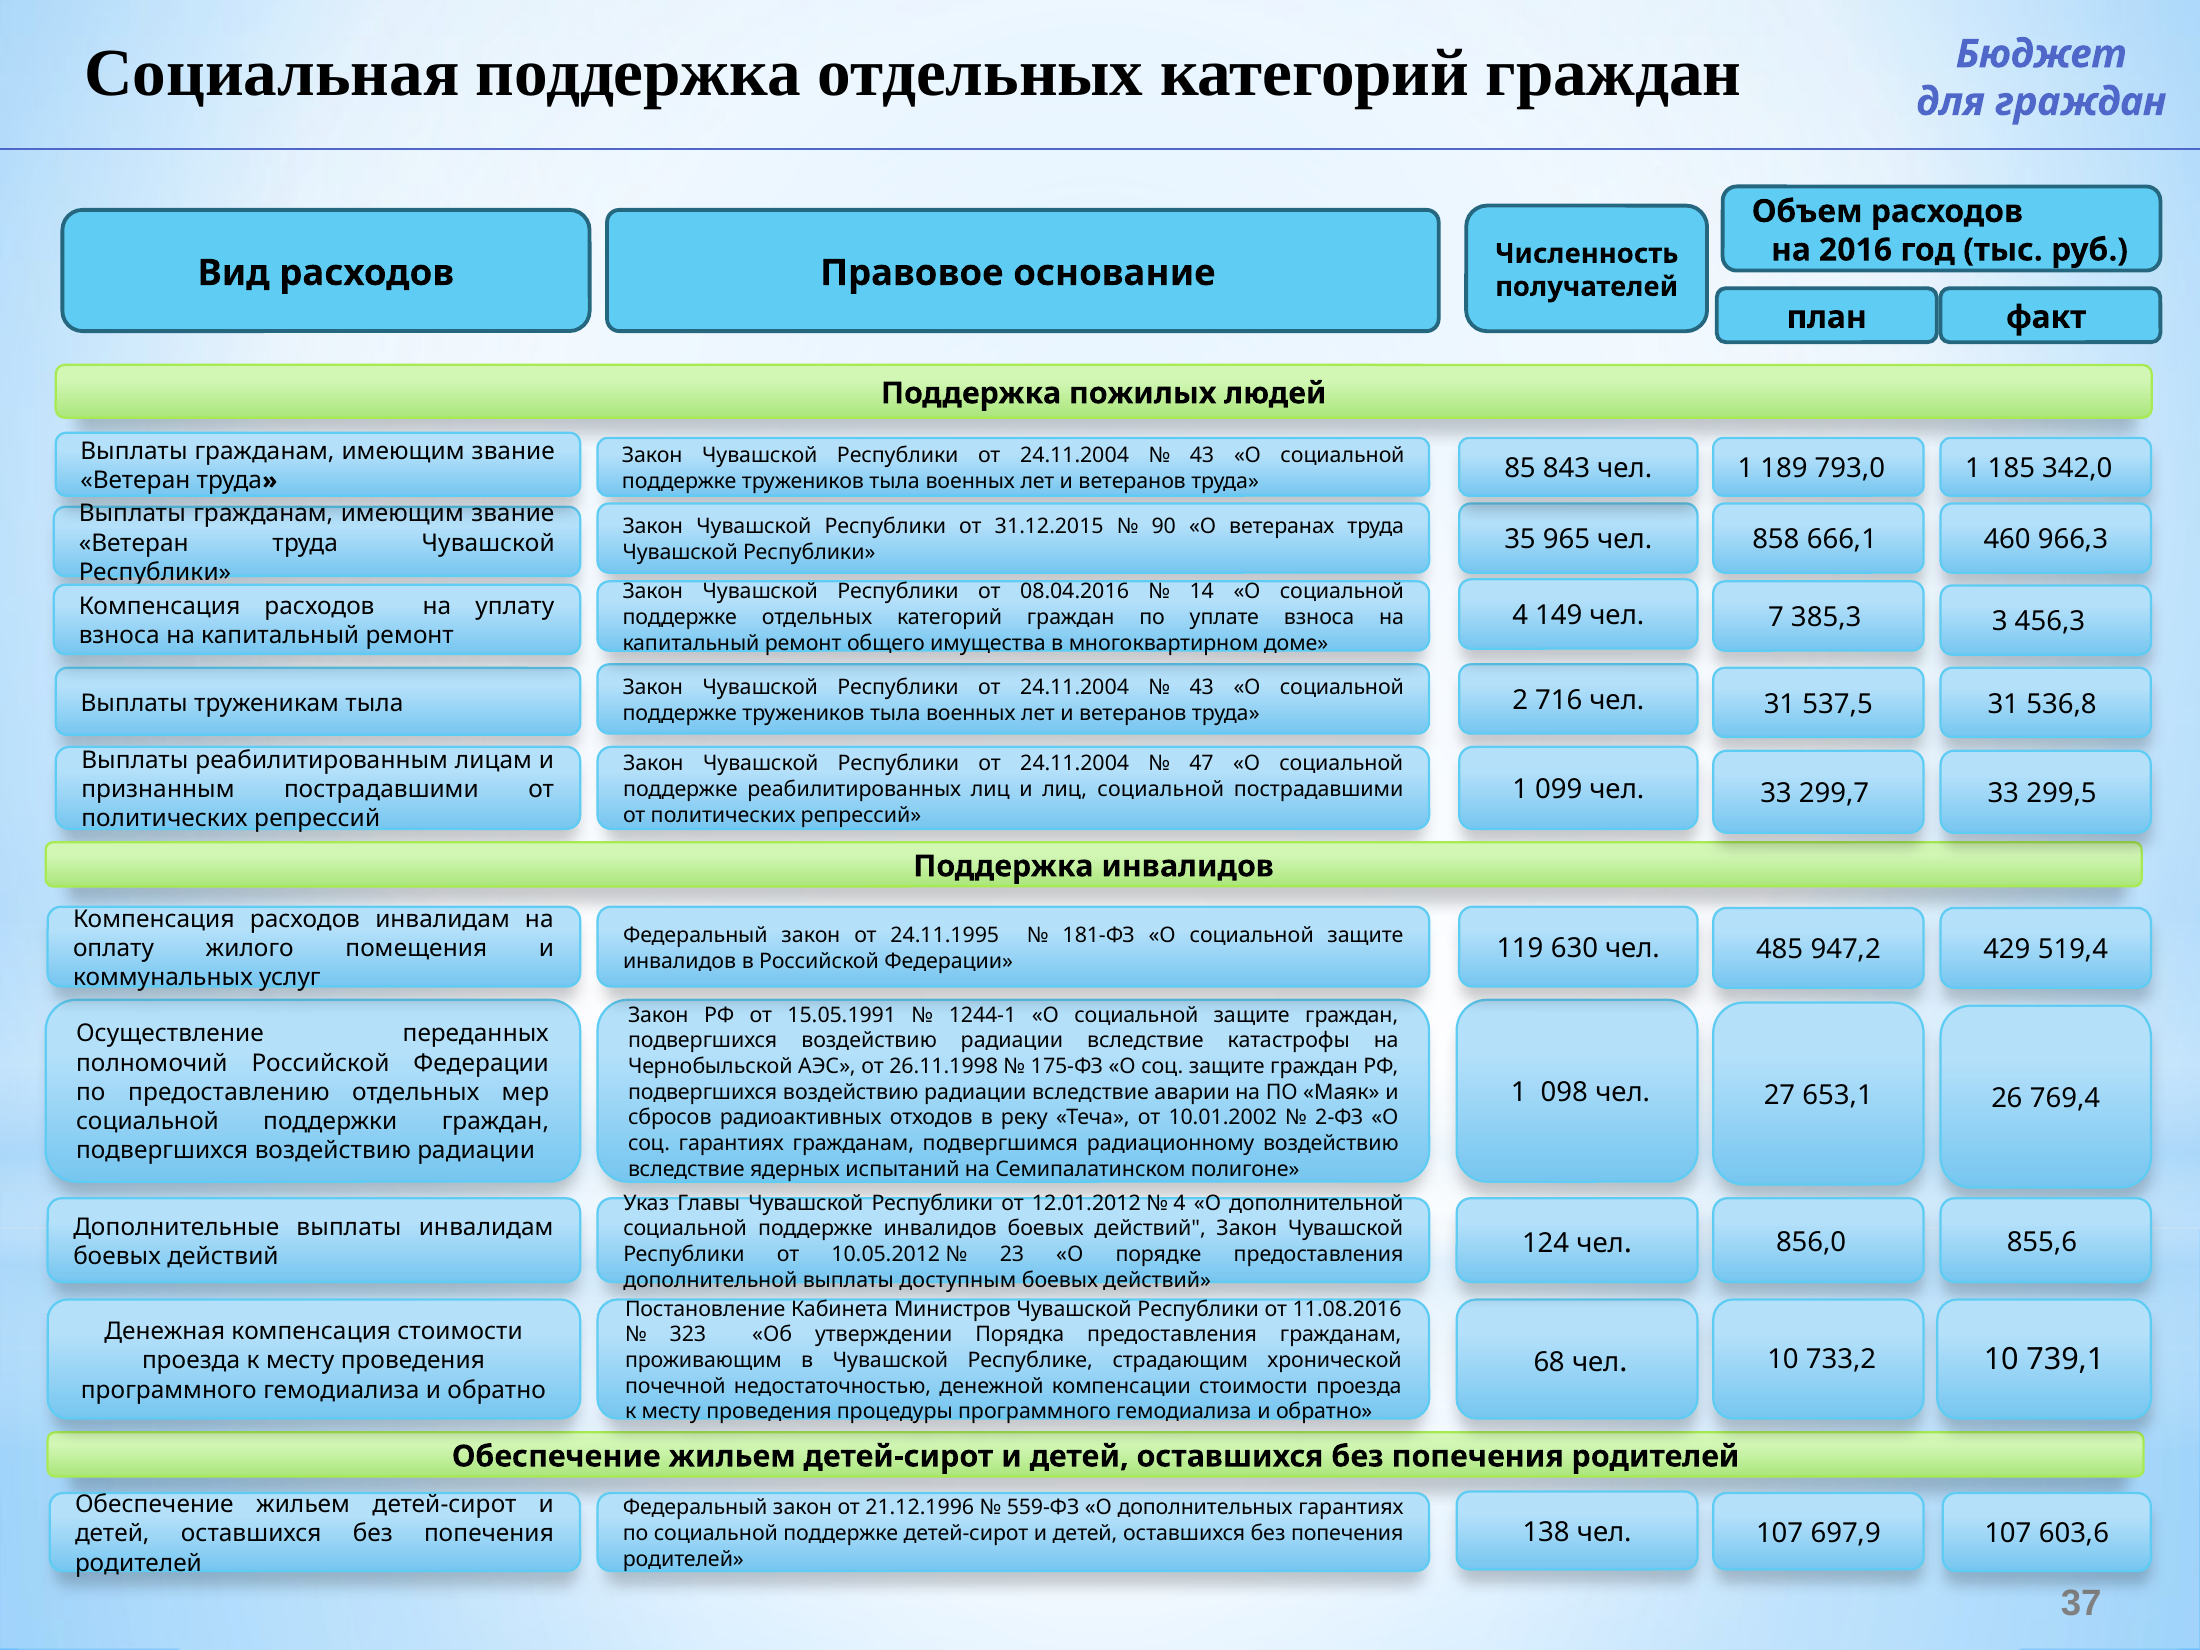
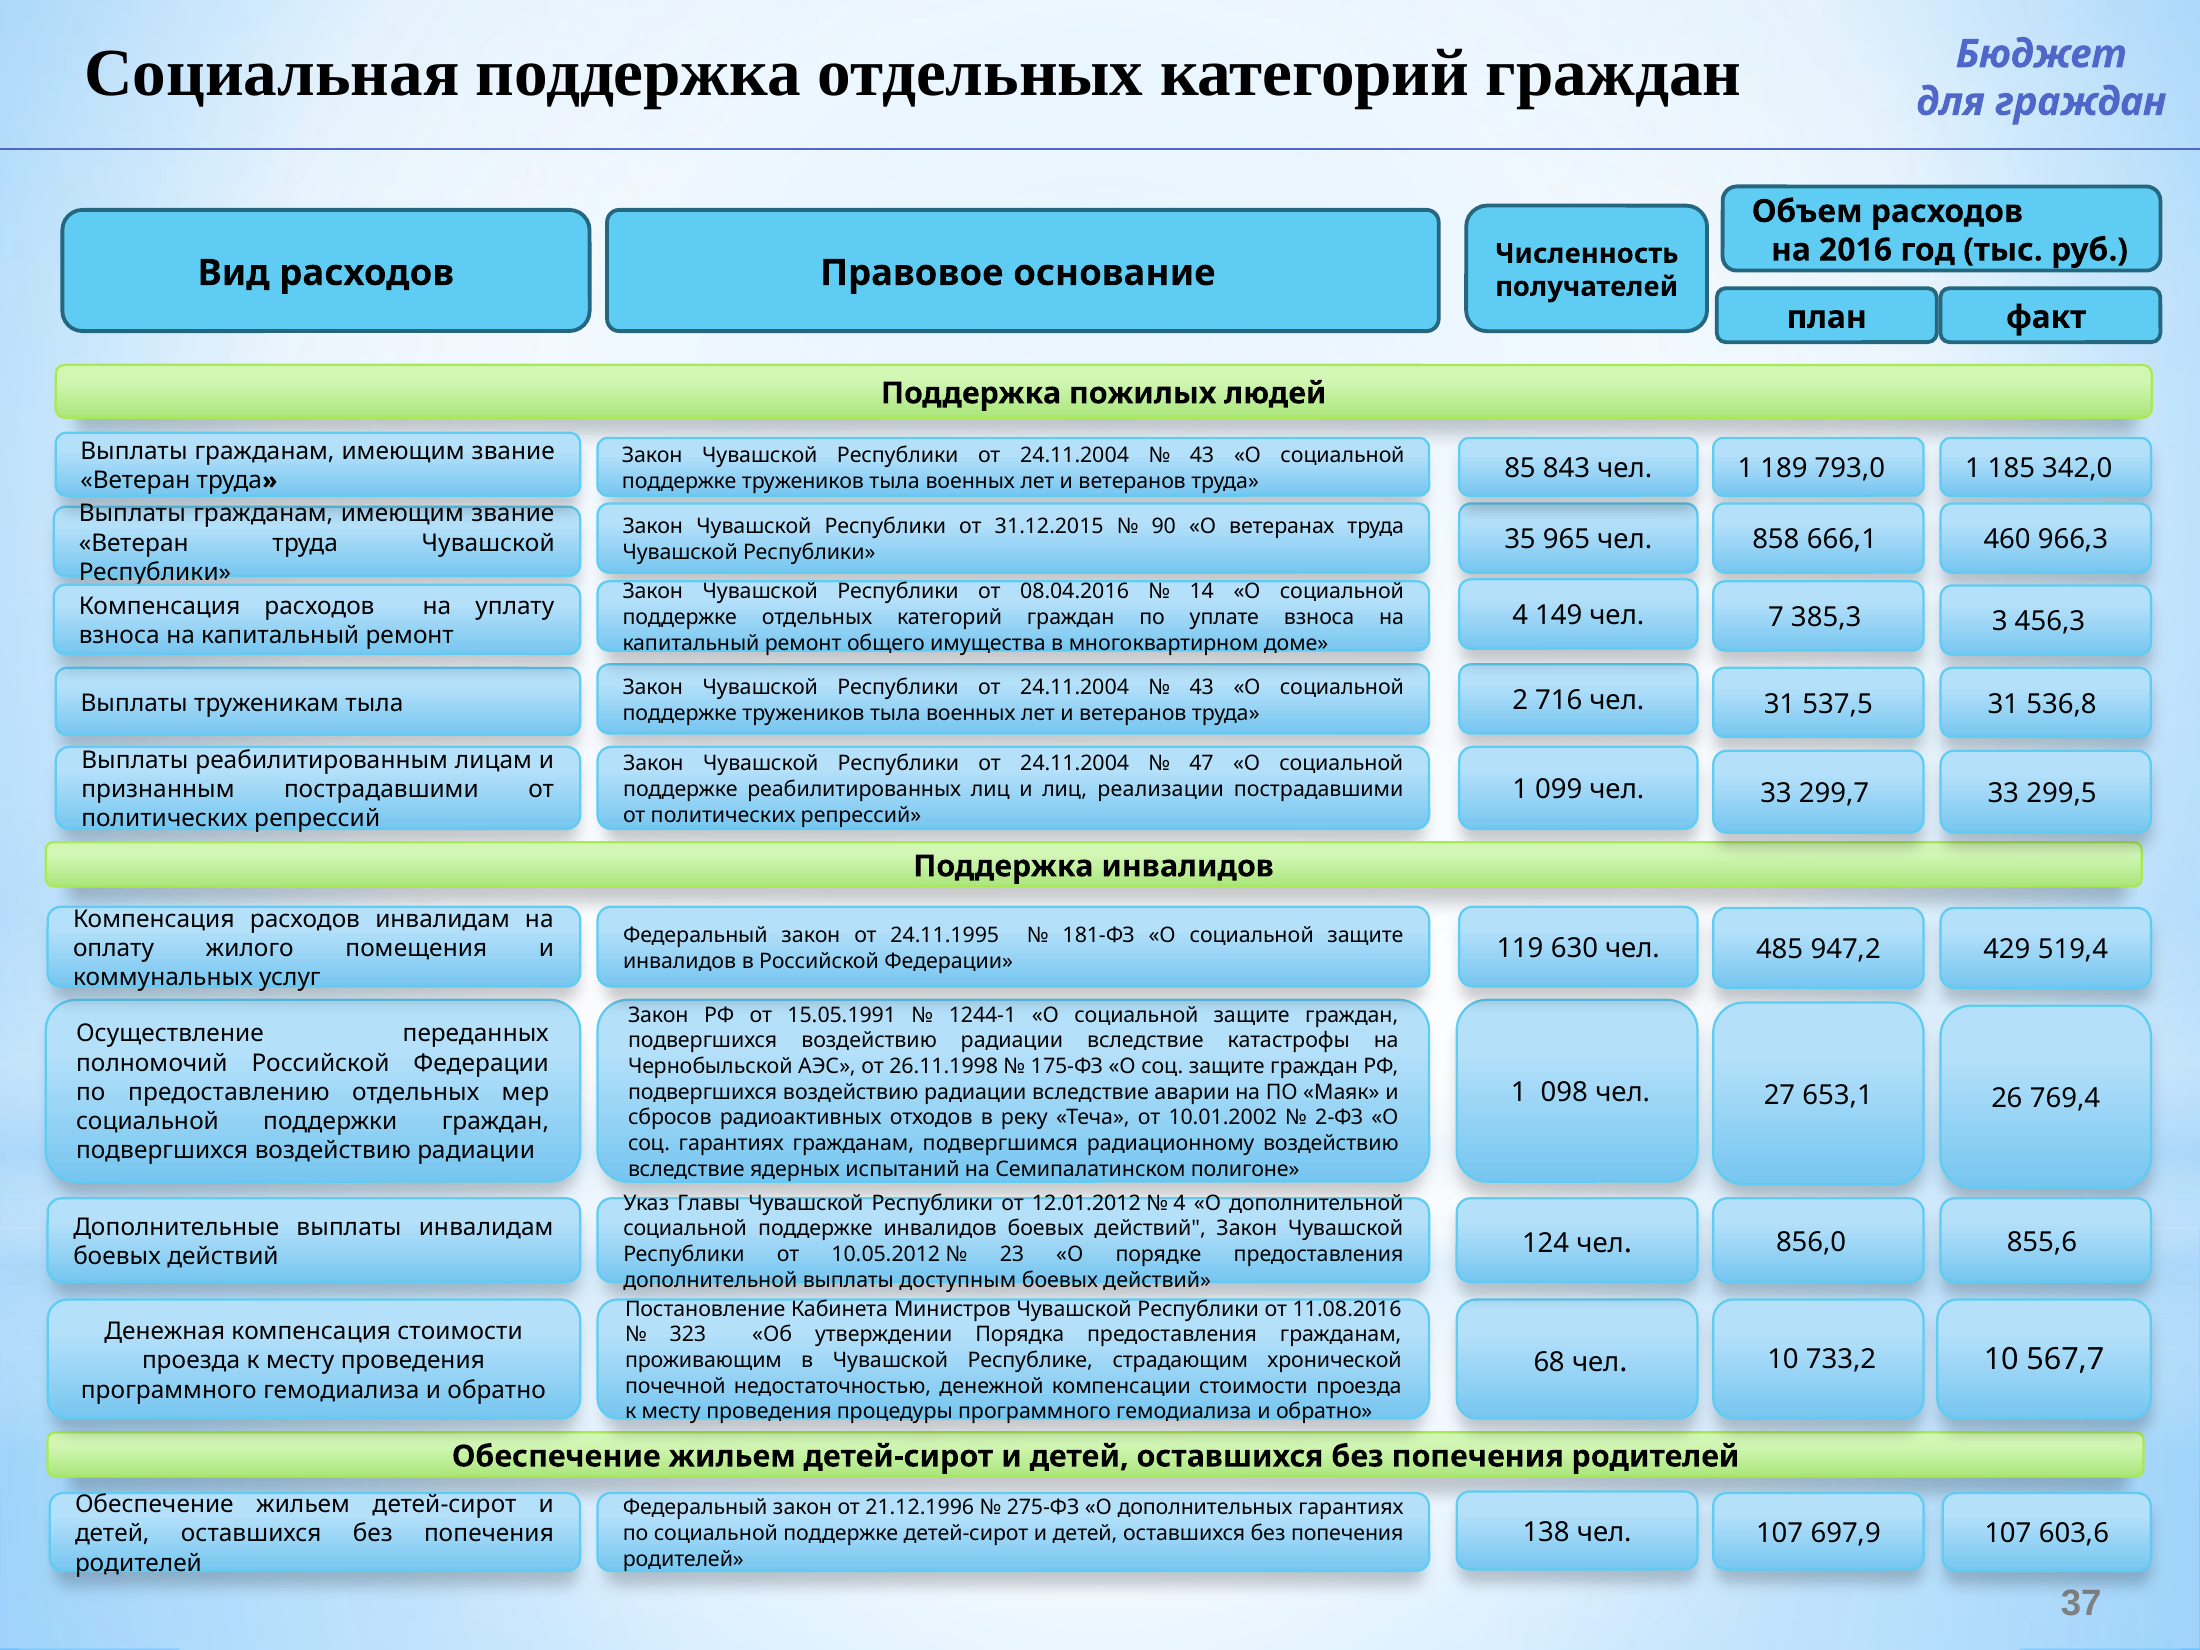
лиц социальной: социальной -> реализации (1161, 789)
739,1: 739,1 -> 567,7 (2065, 1359)
559-ФЗ: 559-ФЗ -> 275-ФЗ (1043, 1508)
